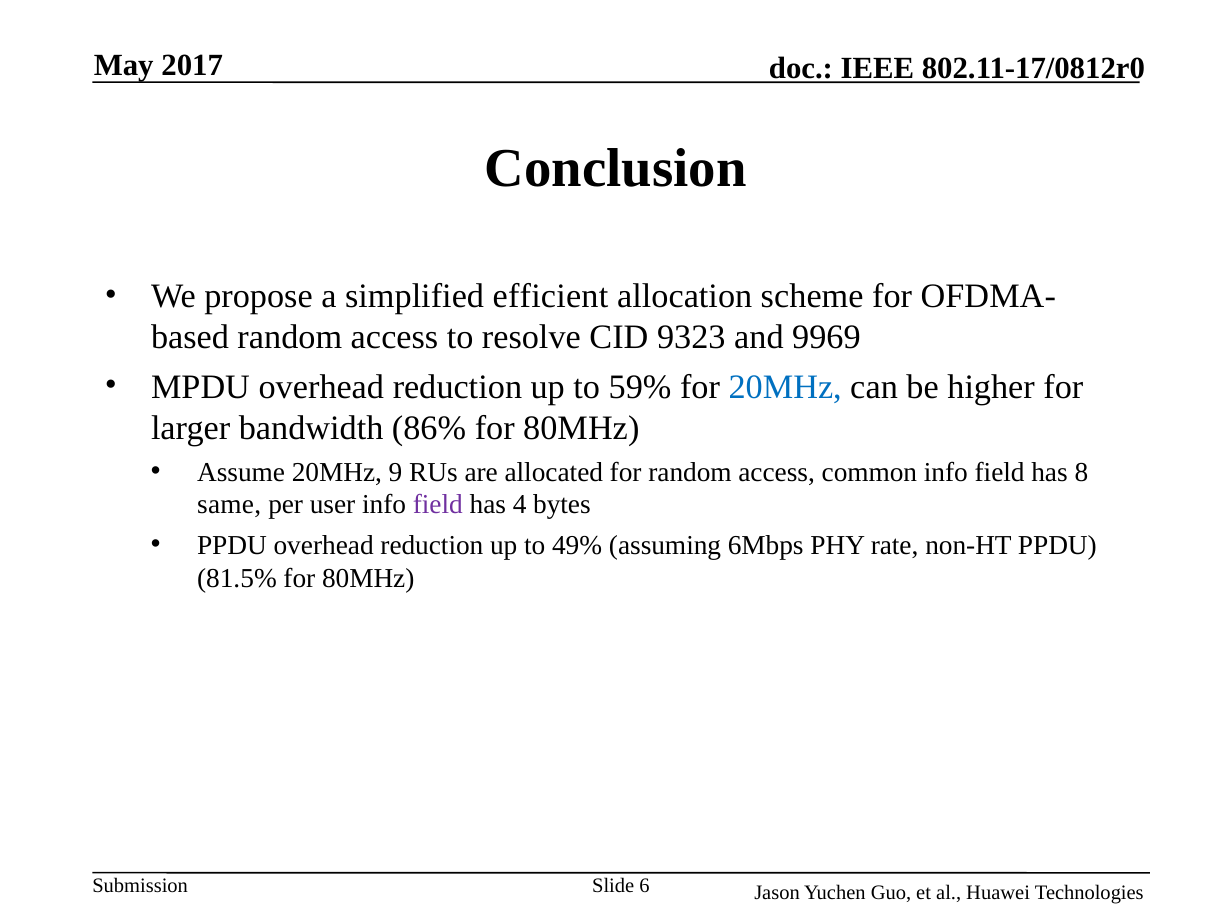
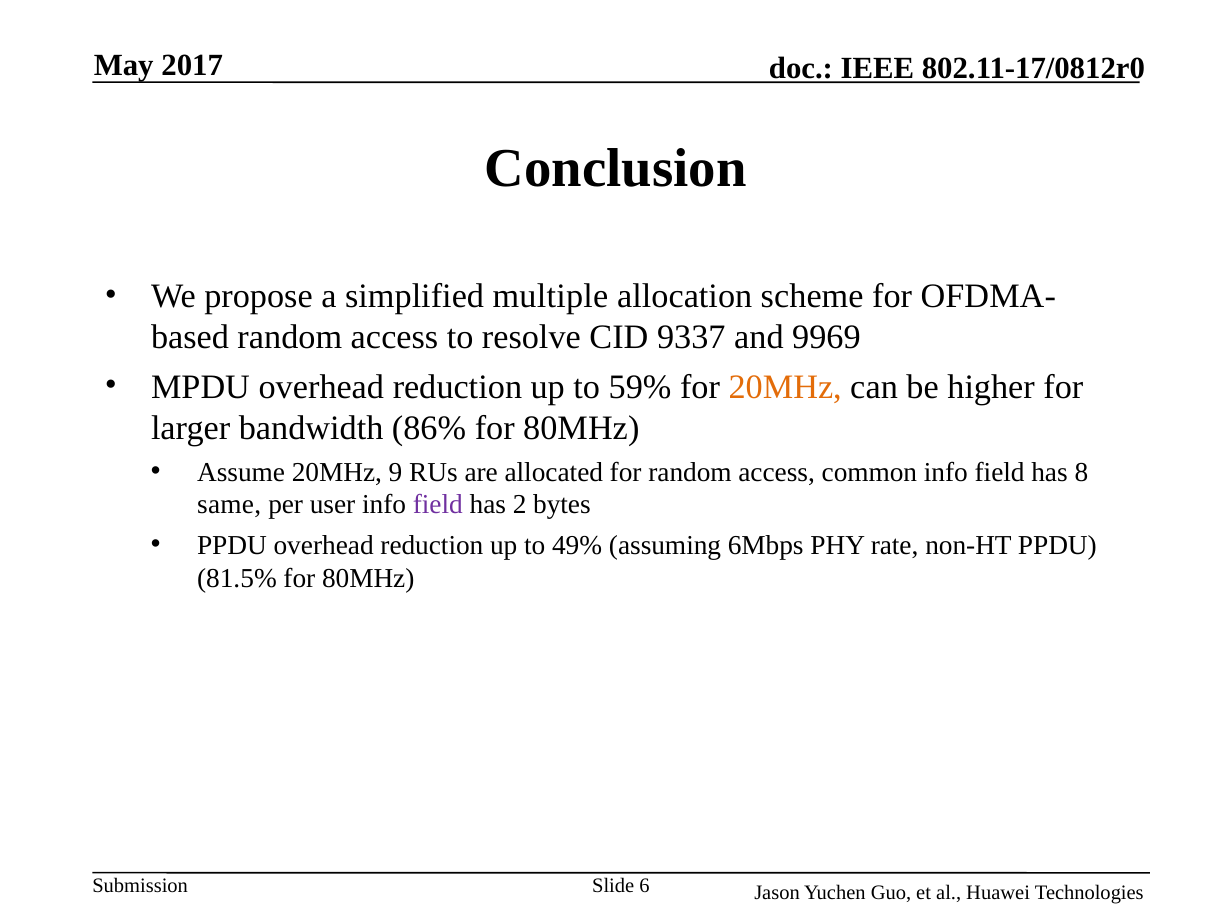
efficient: efficient -> multiple (550, 296)
9323: 9323 -> 9337 (691, 337)
20MHz colour: blue -> orange (785, 387)
4: 4 -> 2 (520, 505)
